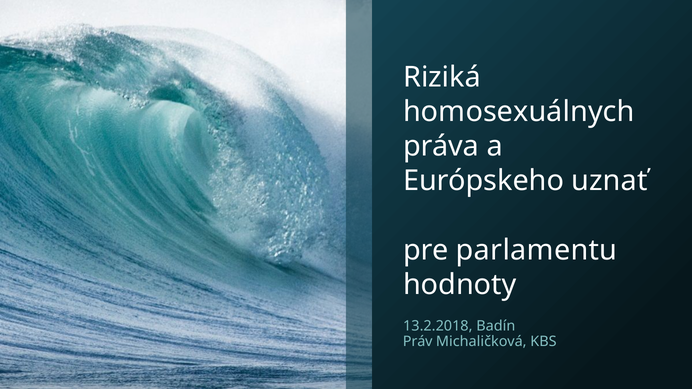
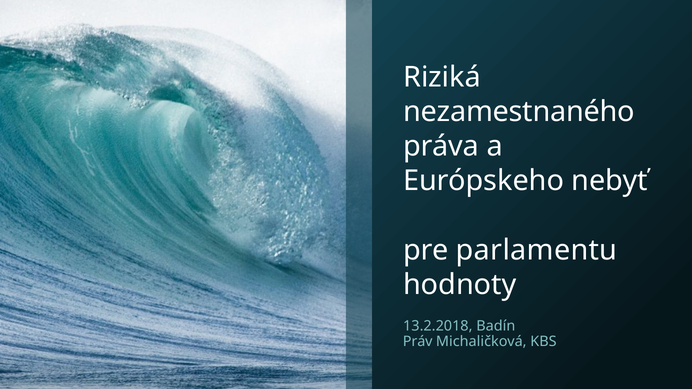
homosexuálnych: homosexuálnych -> nezamestnaného (519, 112)
uznať: uznať -> nebyť (610, 181)
